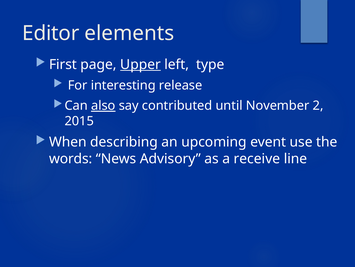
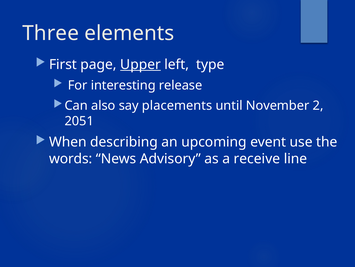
Editor: Editor -> Three (51, 33)
also underline: present -> none (103, 105)
contributed: contributed -> placements (177, 105)
2015: 2015 -> 2051 (79, 121)
